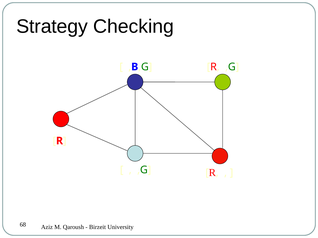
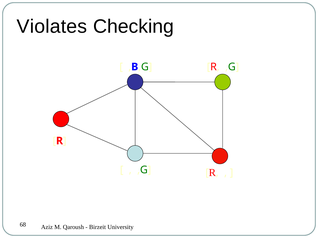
Strategy: Strategy -> Violates (52, 27)
